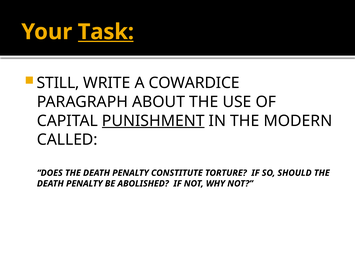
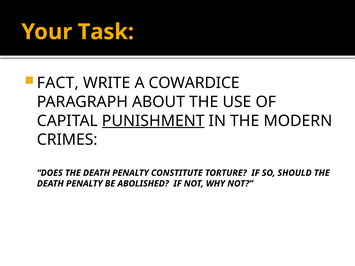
Task underline: present -> none (106, 32)
STILL: STILL -> FACT (58, 83)
CALLED: CALLED -> CRIMES (67, 140)
